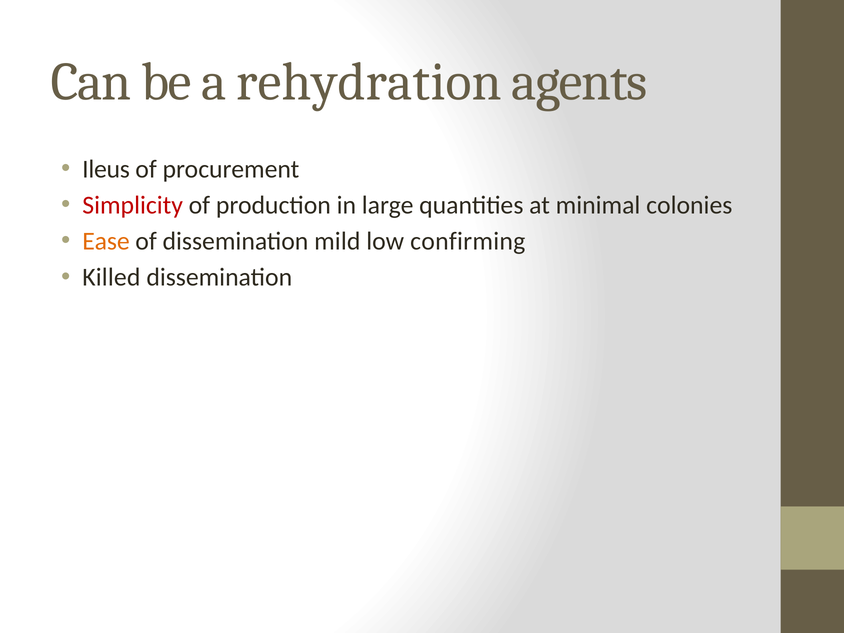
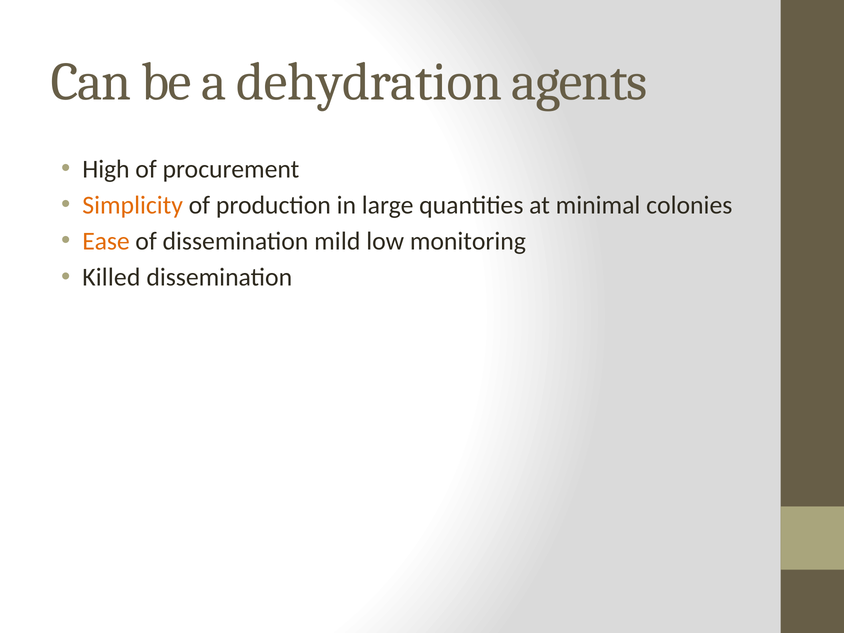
rehydration: rehydration -> dehydration (369, 82)
Ileus: Ileus -> High (106, 169)
Simplicity colour: red -> orange (133, 205)
confirming: confirming -> monitoring (468, 241)
